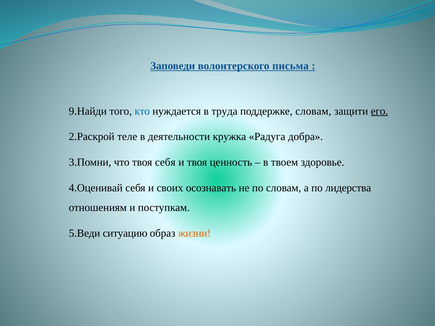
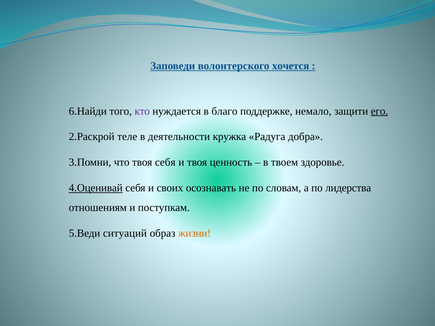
письма: письма -> хочется (291, 66)
9.Найди: 9.Найди -> 6.Найди (88, 111)
кто colour: blue -> purple (142, 111)
труда: труда -> благо (224, 111)
поддержке словам: словам -> немало (313, 111)
4.Оценивай underline: none -> present (96, 188)
ситуацию: ситуацию -> ситуаций (125, 233)
